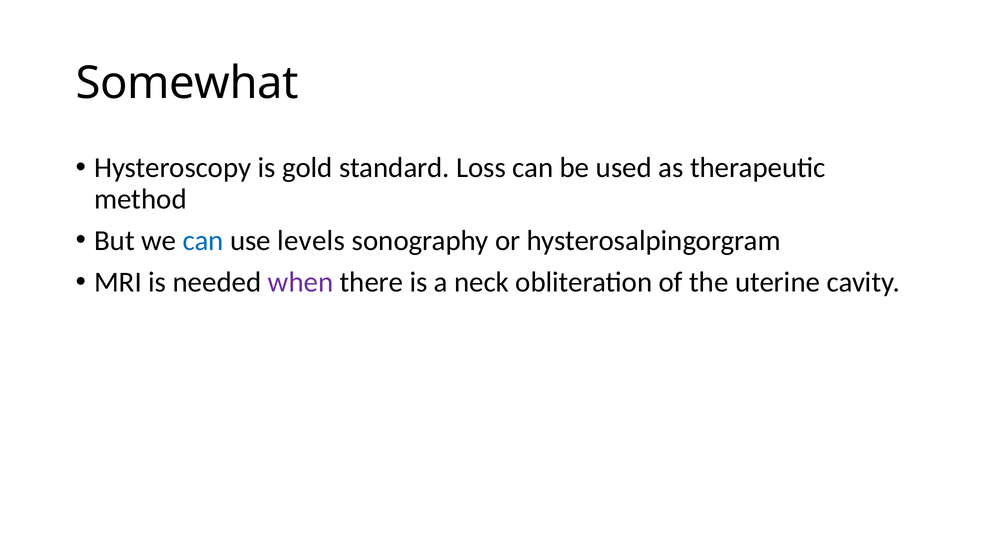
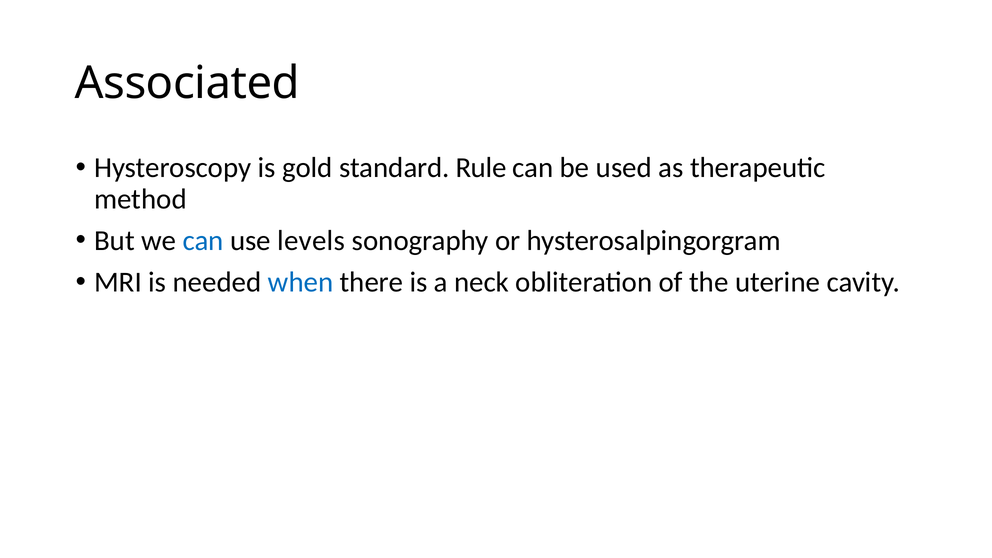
Somewhat: Somewhat -> Associated (187, 83)
Loss: Loss -> Rule (481, 168)
when colour: purple -> blue (301, 282)
